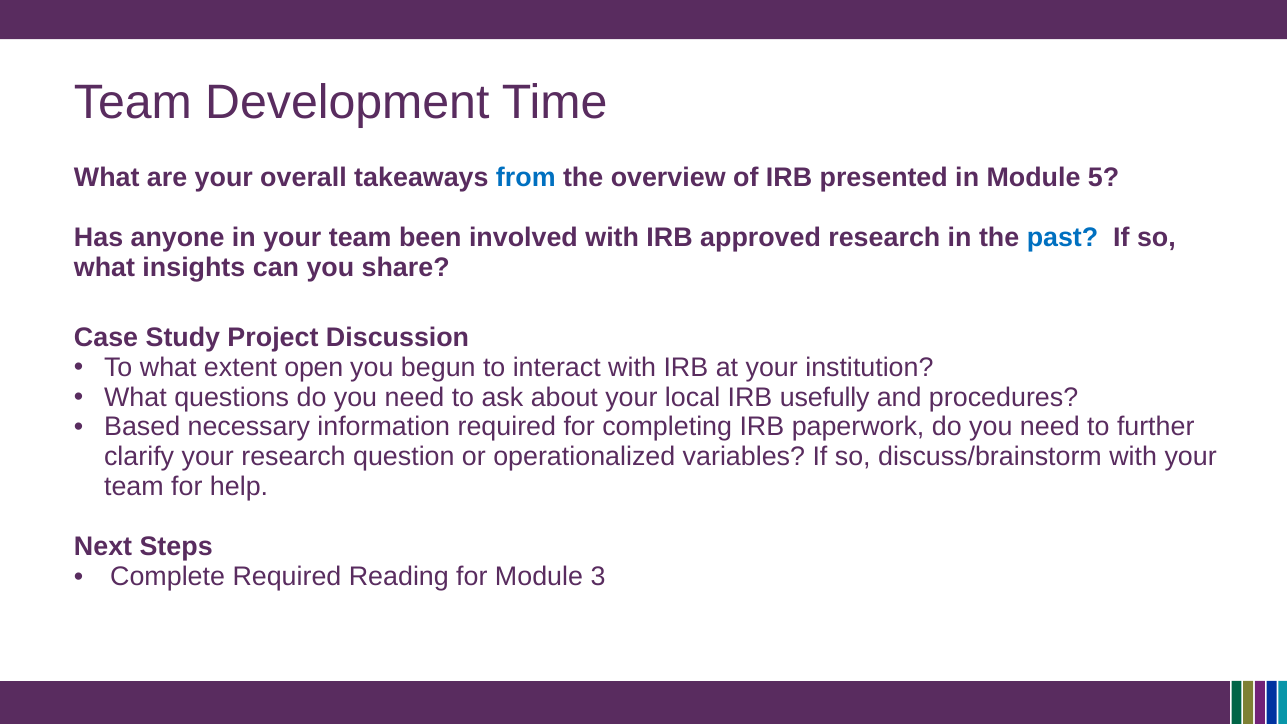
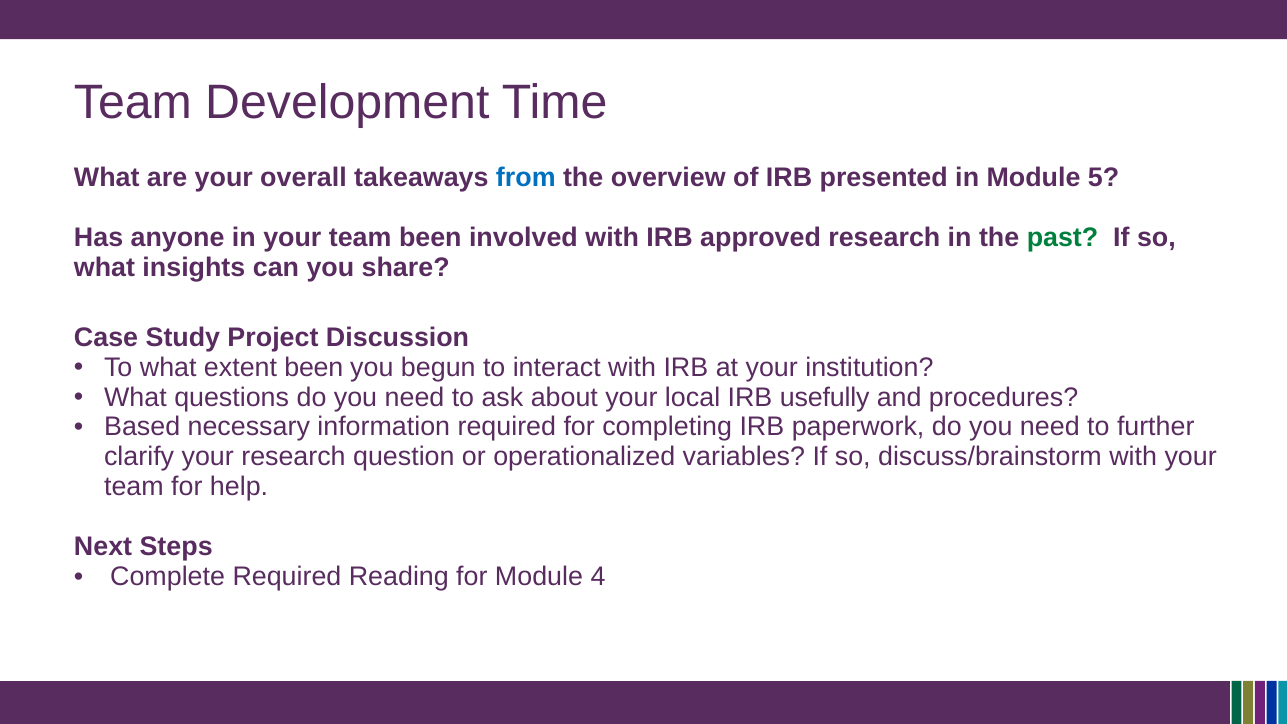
past colour: blue -> green (1063, 238)
extent open: open -> been (314, 367)
3: 3 -> 4 (598, 577)
